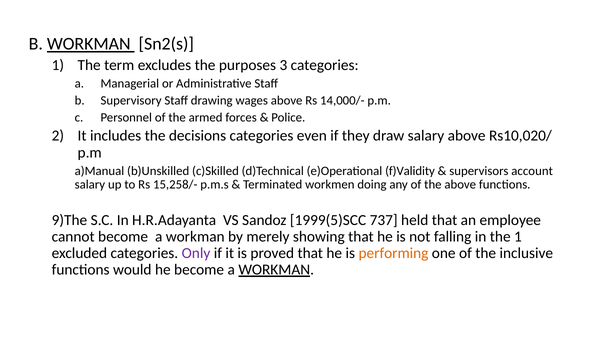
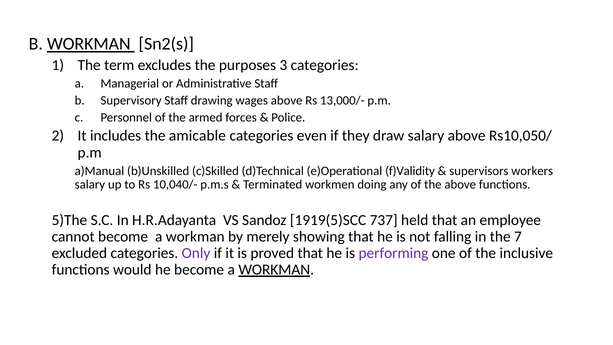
14,000/-: 14,000/- -> 13,000/- (342, 101)
decisions: decisions -> amicable (197, 136)
Rs10,020/: Rs10,020/ -> Rs10,050/ (520, 136)
account: account -> workers (532, 171)
15,258/-: 15,258/- -> 10,040/- (175, 185)
9)The: 9)The -> 5)The (69, 220)
1999(5)SCC: 1999(5)SCC -> 1919(5)SCC (328, 220)
the 1: 1 -> 7 (518, 236)
performing colour: orange -> purple (394, 253)
